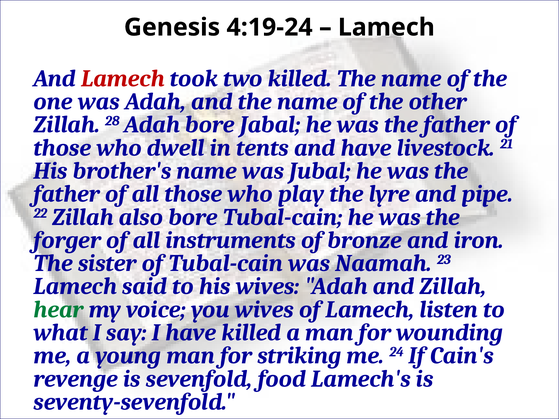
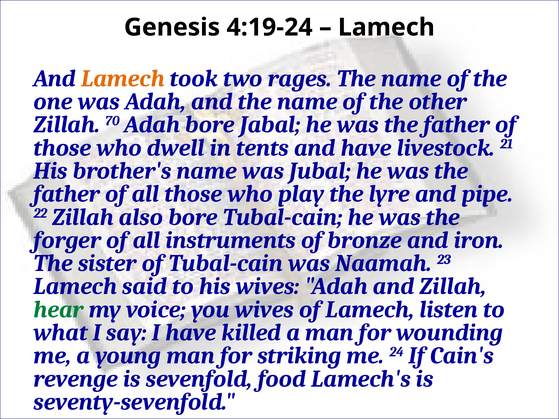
Lamech colour: red -> orange (123, 79)
two killed: killed -> rages (300, 79)
28: 28 -> 70 (112, 121)
